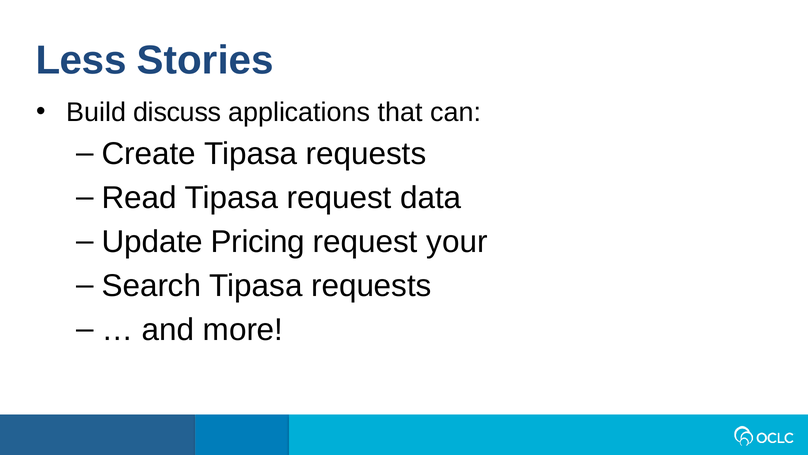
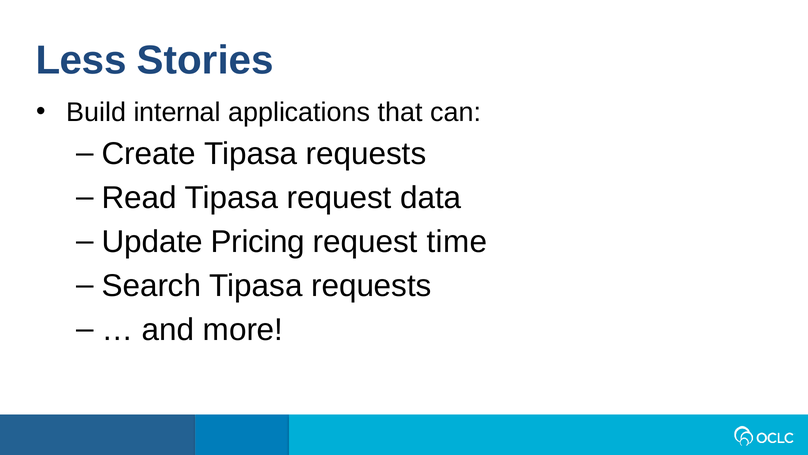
discuss: discuss -> internal (177, 112)
your: your -> time (457, 242)
